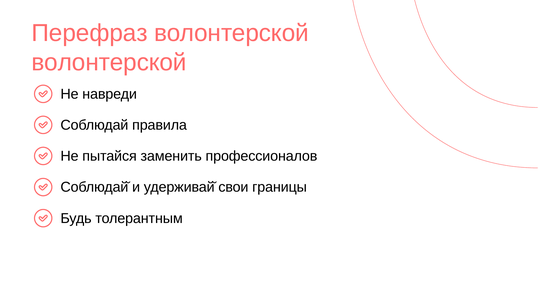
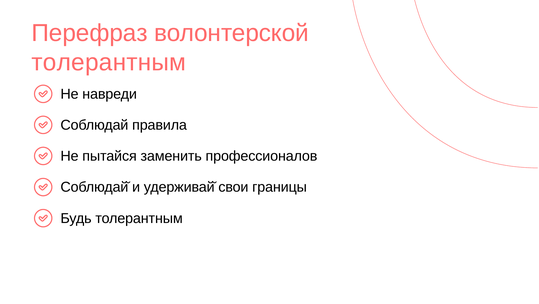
волонтерской: волонтерской -> толерантным (109, 62)
